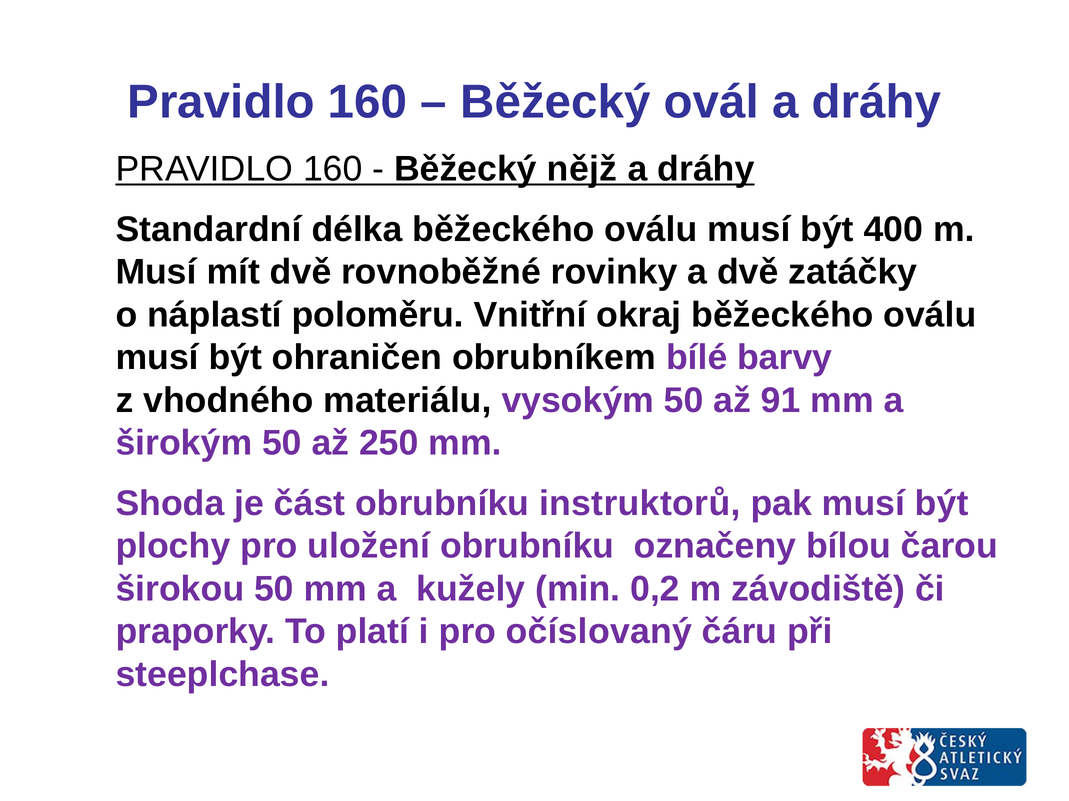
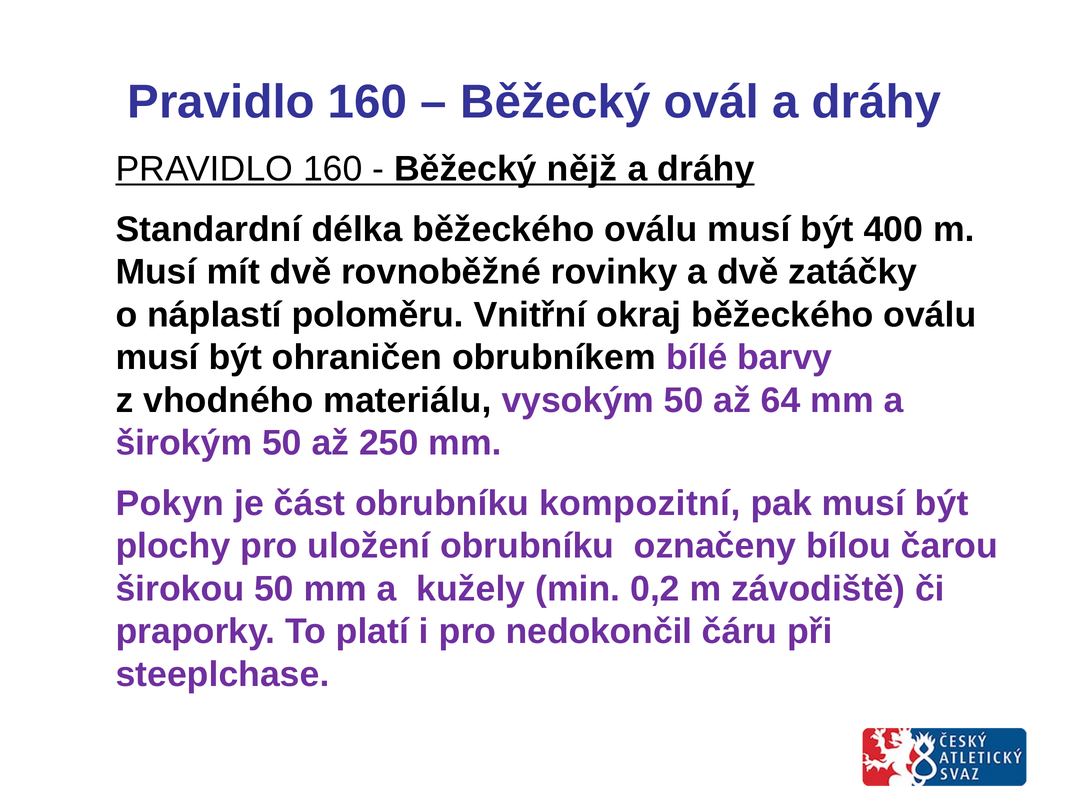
91: 91 -> 64 (781, 401)
Shoda: Shoda -> Pokyn (170, 504)
instruktorů: instruktorů -> kompozitní (640, 504)
očíslovaný: očíslovaný -> nedokončil (599, 632)
